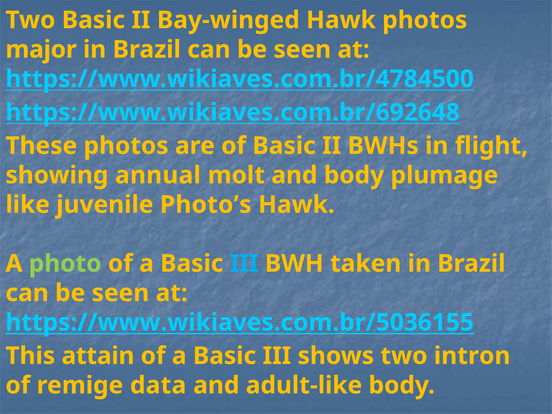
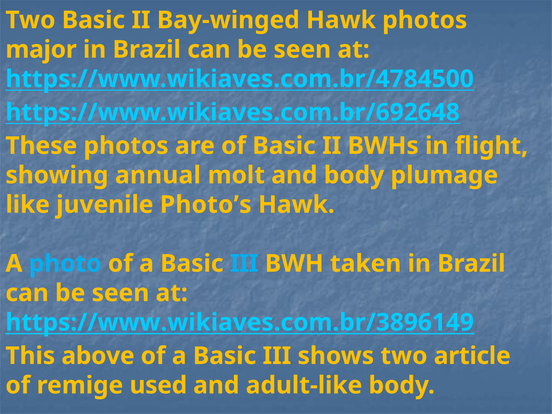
photo colour: light green -> light blue (65, 264)
https://www.wikiaves.com.br/5036155: https://www.wikiaves.com.br/5036155 -> https://www.wikiaves.com.br/3896149 (240, 322)
attain: attain -> above (98, 356)
intron: intron -> article (472, 356)
data: data -> used (158, 385)
